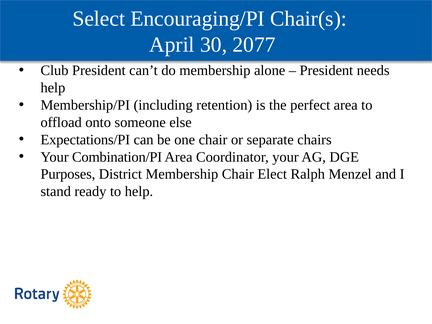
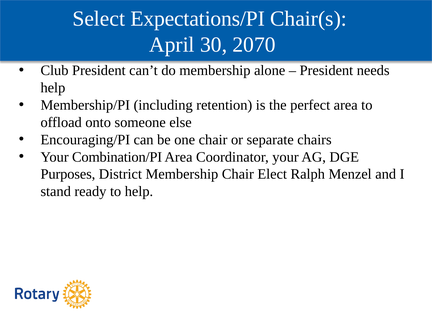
Encouraging/PI: Encouraging/PI -> Expectations/PI (198, 19)
2077: 2077 -> 2070 (254, 45)
Expectations/PI: Expectations/PI -> Encouraging/PI (85, 140)
